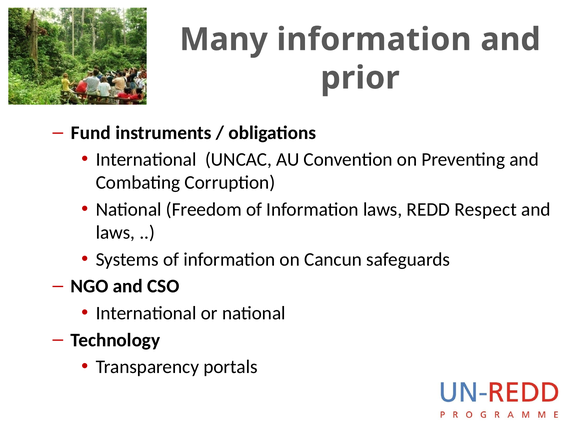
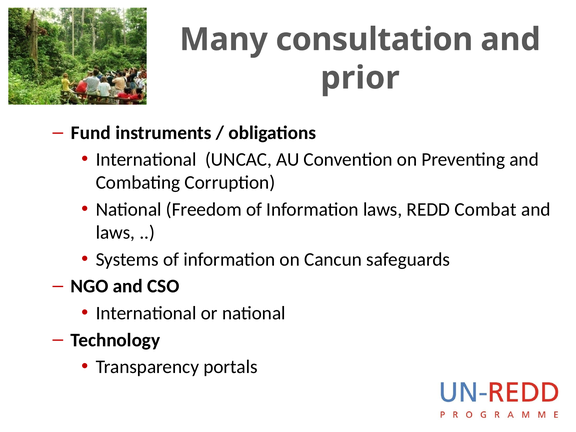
Many information: information -> consultation (374, 40)
Respect: Respect -> Combat (486, 210)
